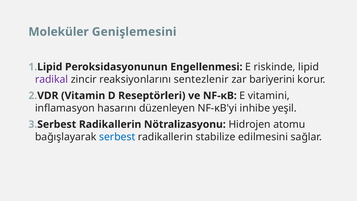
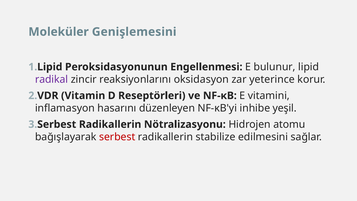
riskinde: riskinde -> bulunur (275, 67)
sentezlenir: sentezlenir -> oksidasyon (201, 79)
bariyerini: bariyerini -> yeterince (272, 79)
serbest colour: blue -> red (117, 137)
